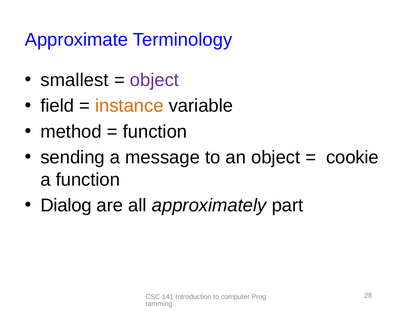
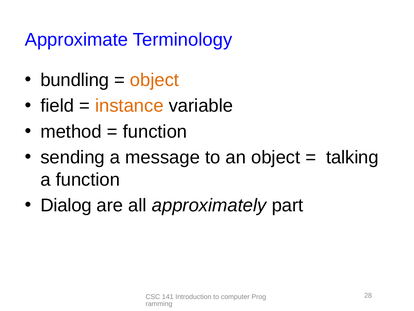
smallest: smallest -> bundling (75, 80)
object colour: purple -> orange (154, 80)
cookie: cookie -> talking (352, 157)
